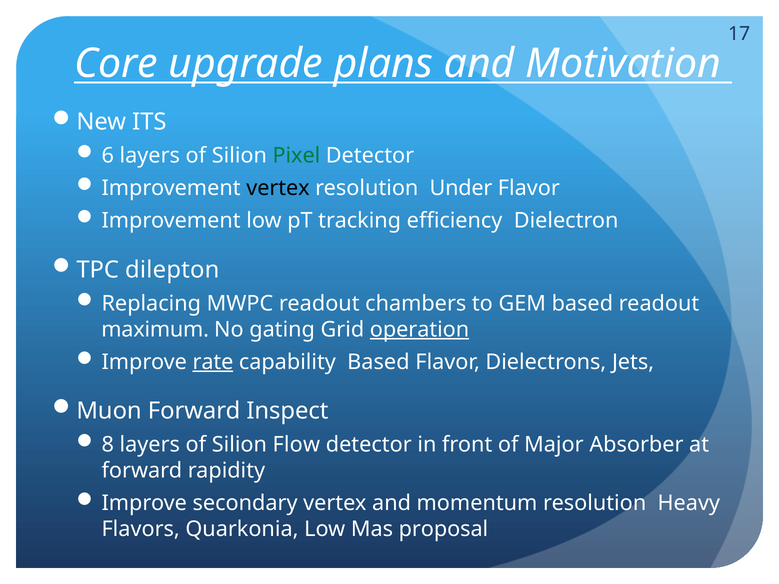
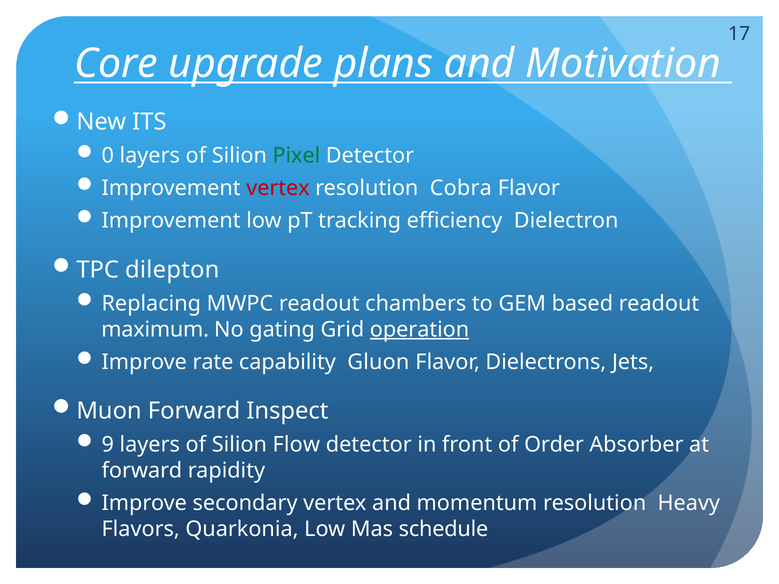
6: 6 -> 0 (108, 156)
vertex colour: black -> red (278, 188)
Under: Under -> Cobra (461, 188)
rate underline: present -> none (213, 362)
Based: Based -> Gluon (378, 362)
8: 8 -> 9 (108, 445)
Major: Major -> Order (554, 445)
proposal: proposal -> schedule (444, 529)
